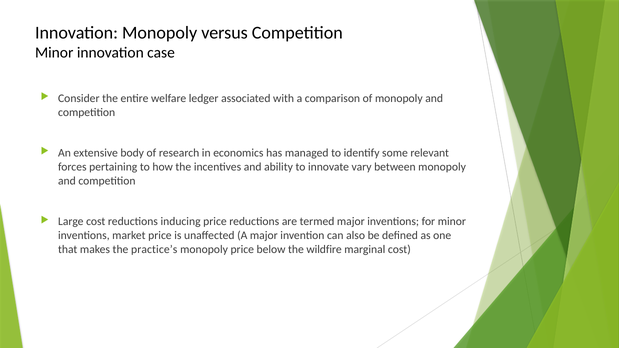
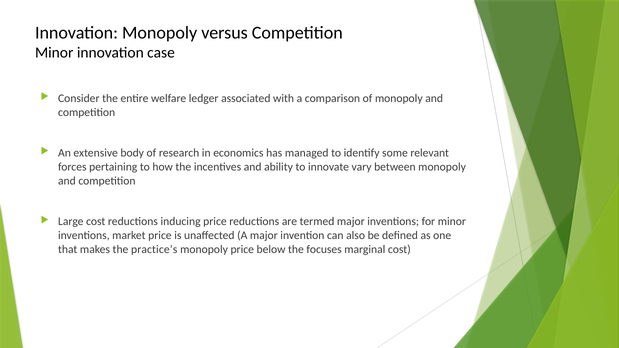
wildfire: wildfire -> focuses (324, 250)
